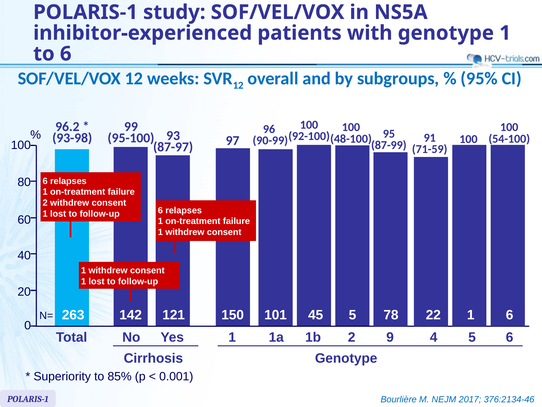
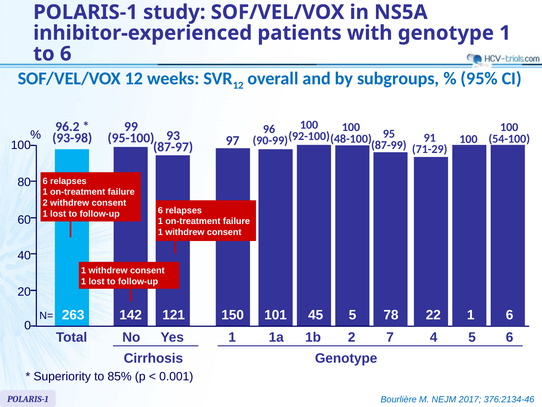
71-59: 71-59 -> 71-29 (430, 149)
9: 9 -> 7 (390, 337)
